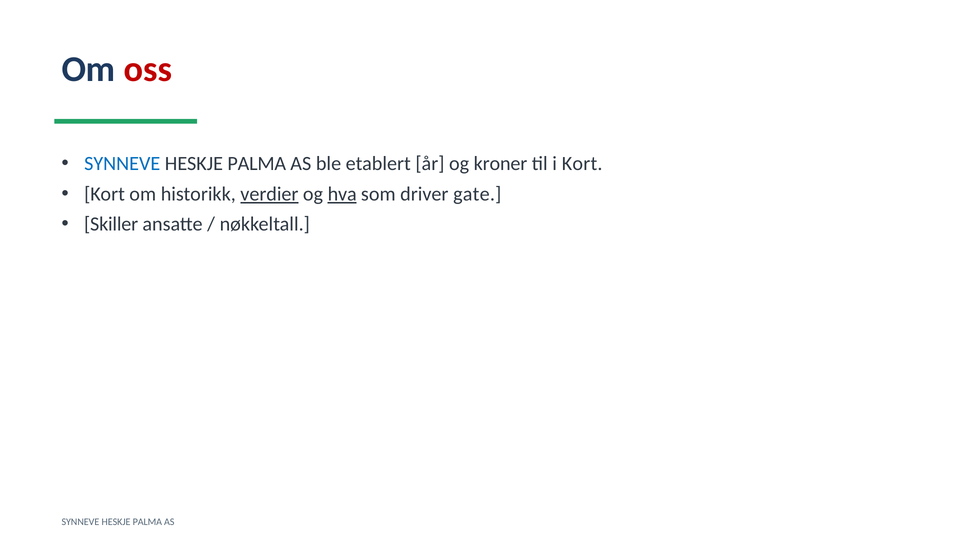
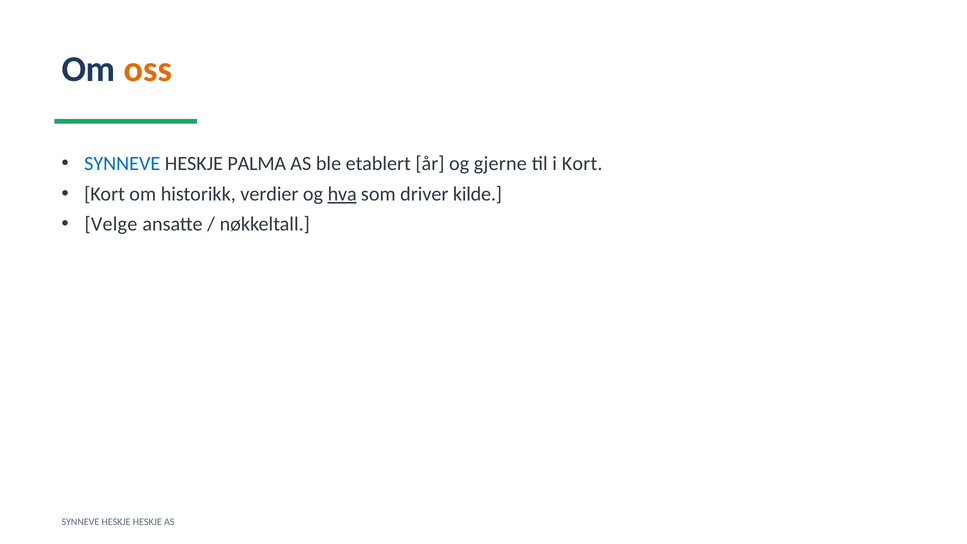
oss colour: red -> orange (148, 69)
kroner: kroner -> gjerne (500, 164)
verdier underline: present -> none (269, 194)
gate: gate -> kilde (477, 194)
Skiller: Skiller -> Velge (111, 224)
PALMA: PALMA -> HESKJE (147, 522)
